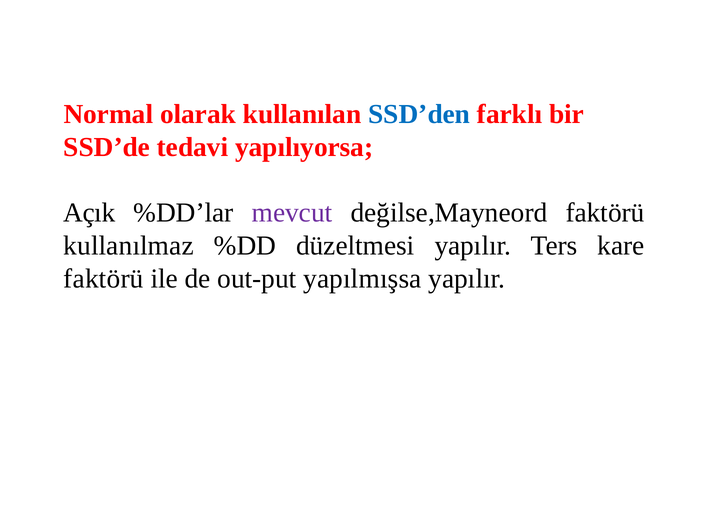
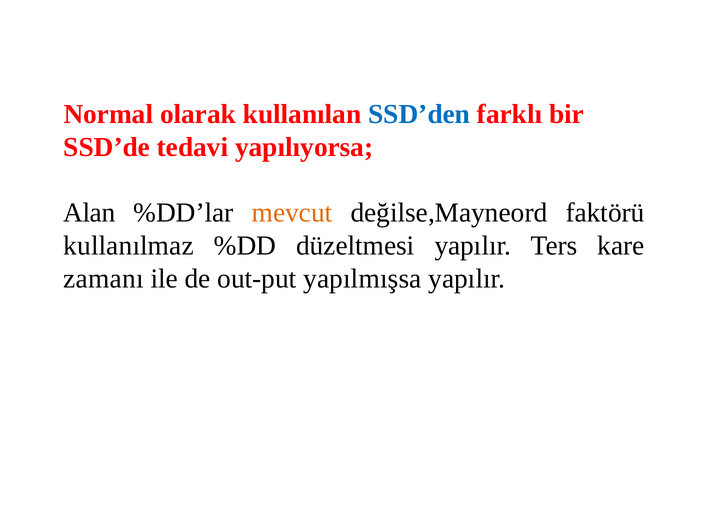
Açık: Açık -> Alan (89, 213)
mevcut colour: purple -> orange (292, 213)
faktörü: faktörü -> zamanı (104, 279)
